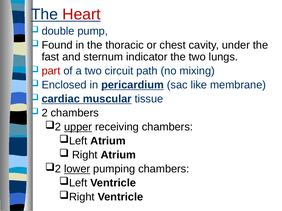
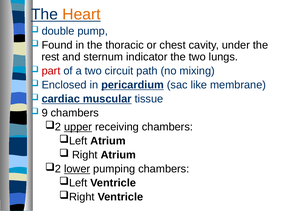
Heart colour: red -> orange (81, 14)
fast: fast -> rest (50, 57)
2: 2 -> 9 (45, 113)
